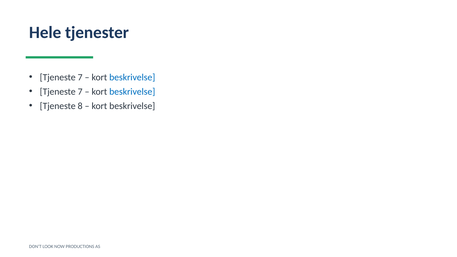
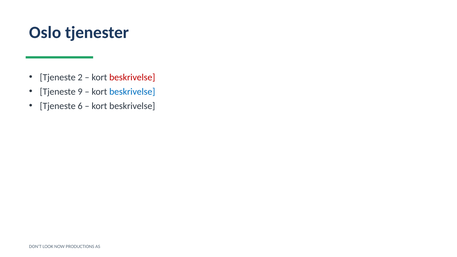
Hele: Hele -> Oslo (45, 33)
7: 7 -> 2 (80, 77)
beskrivelse colour: blue -> red (132, 77)
7: 7 -> 9 (80, 92)
8: 8 -> 6 (80, 106)
